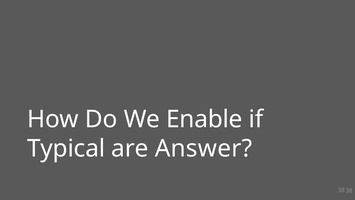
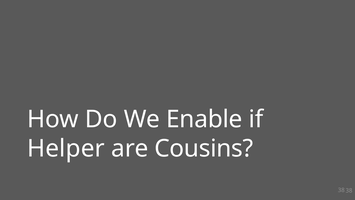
Typical: Typical -> Helper (66, 148)
Answer: Answer -> Cousins (204, 148)
